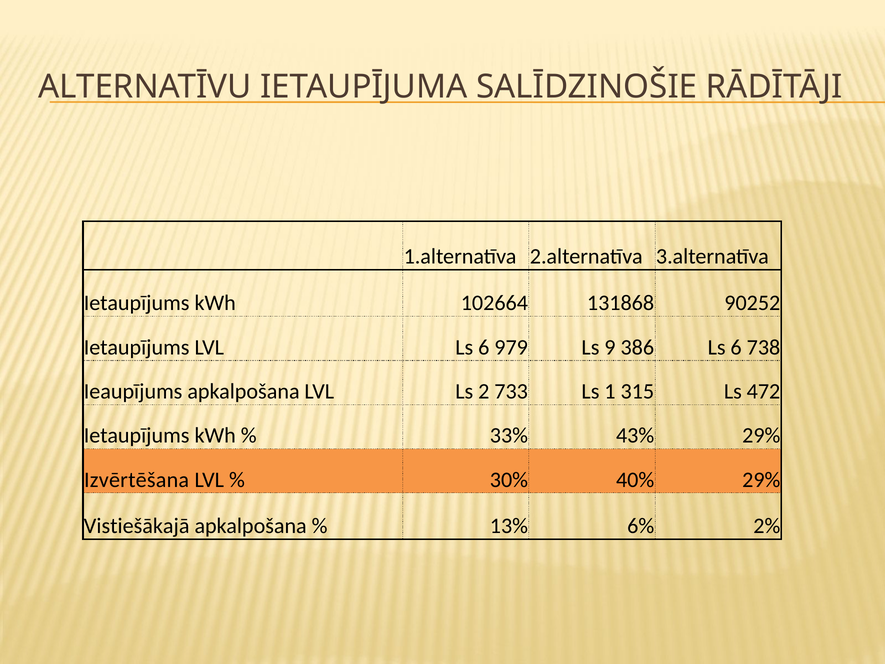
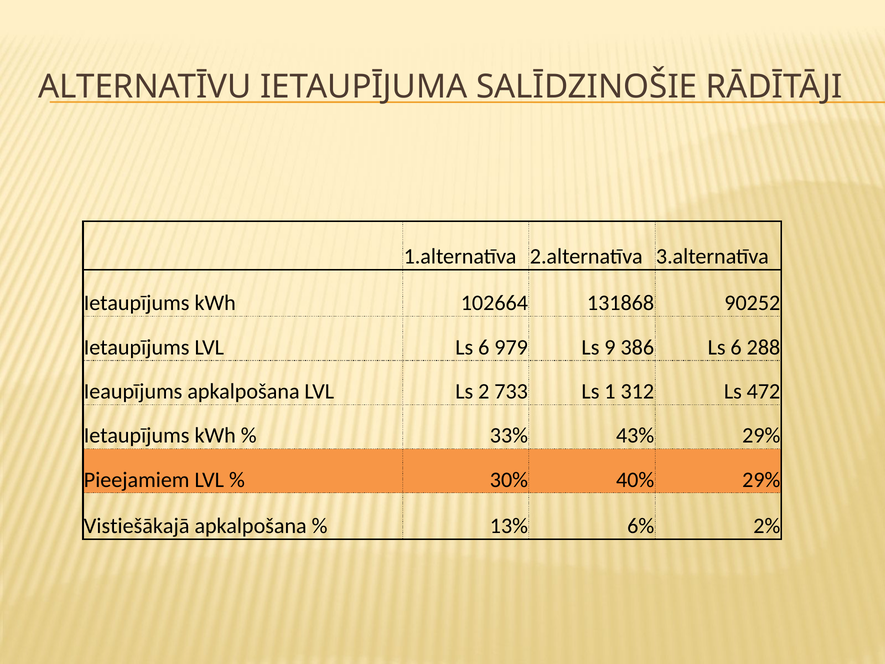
738: 738 -> 288 (763, 347)
315: 315 -> 312 (637, 391)
Izvērtēšana: Izvērtēšana -> Pieejamiem (137, 480)
